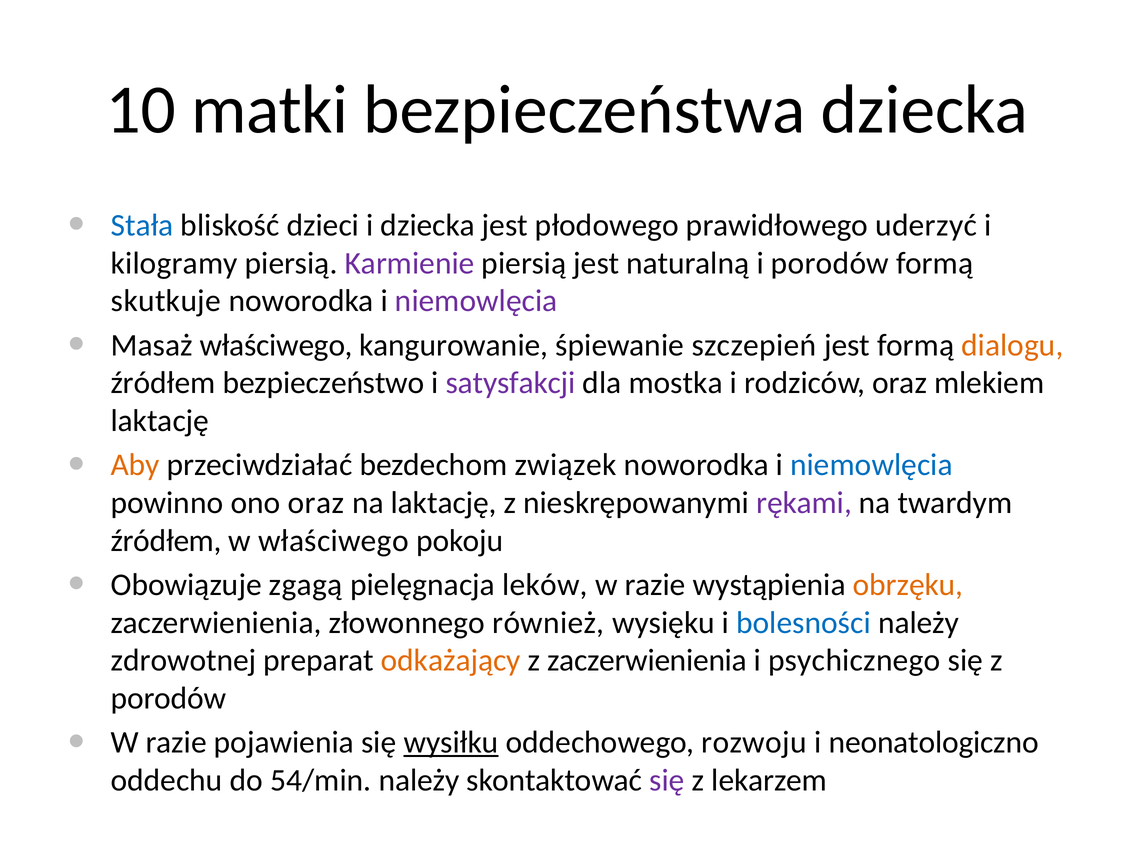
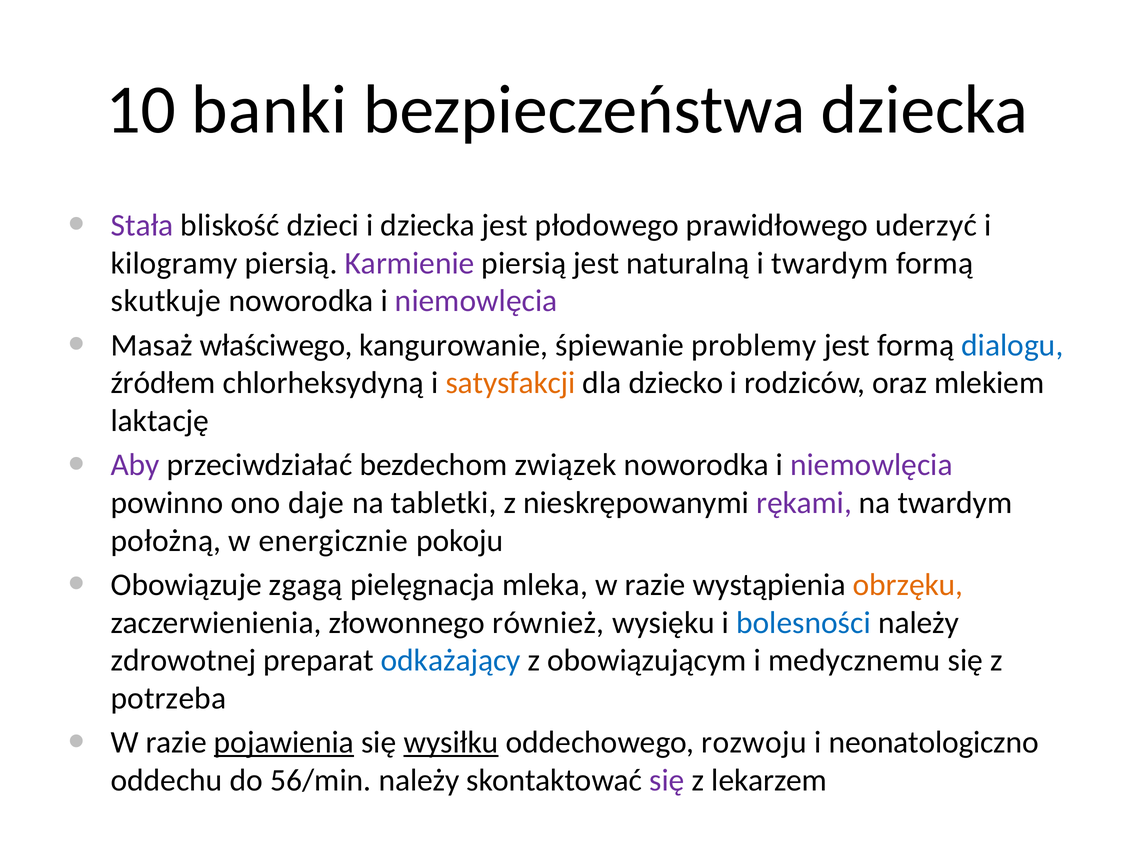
matki: matki -> banki (269, 110)
Stała colour: blue -> purple (142, 225)
i porodów: porodów -> twardym (830, 263)
szczepień: szczepień -> problemy (754, 345)
dialogu colour: orange -> blue (1012, 345)
bezpieczeństwo: bezpieczeństwo -> chlorheksydyną (323, 383)
satysfakcji colour: purple -> orange (511, 383)
mostka: mostka -> dziecko (676, 383)
Aby colour: orange -> purple (135, 465)
niemowlęcia colour: blue -> purple (871, 465)
ono oraz: oraz -> daje (316, 503)
na laktację: laktację -> tabletki (444, 503)
źródłem: źródłem -> położną (166, 541)
w właściwego: właściwego -> energicznie (333, 541)
leków: leków -> mleka (545, 585)
odkażający colour: orange -> blue (451, 661)
z zaczerwienienia: zaczerwienienia -> obowiązującym (647, 661)
psychicznego: psychicznego -> medycznemu (854, 661)
porodów: porodów -> potrzeba (168, 699)
pojawienia underline: none -> present (284, 743)
54/min: 54/min -> 56/min (321, 781)
